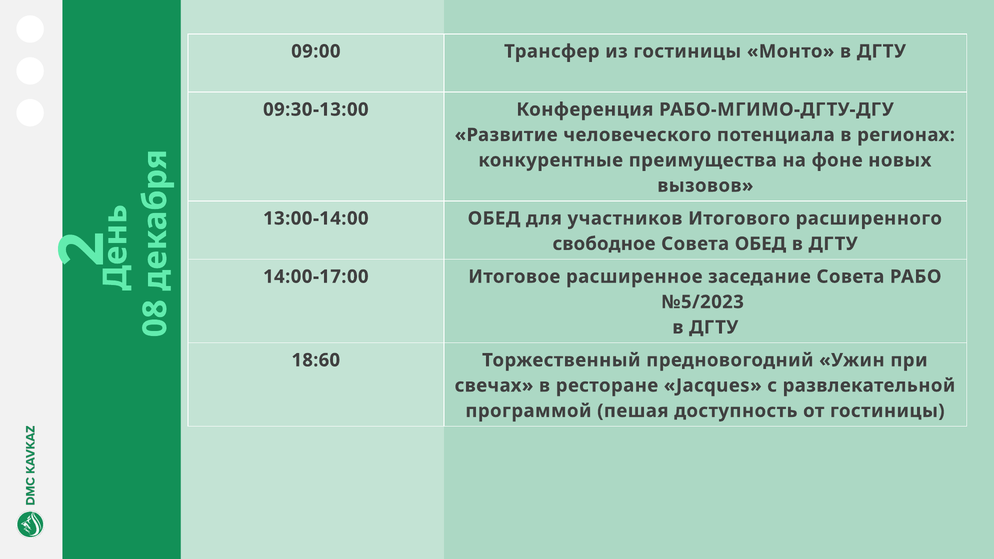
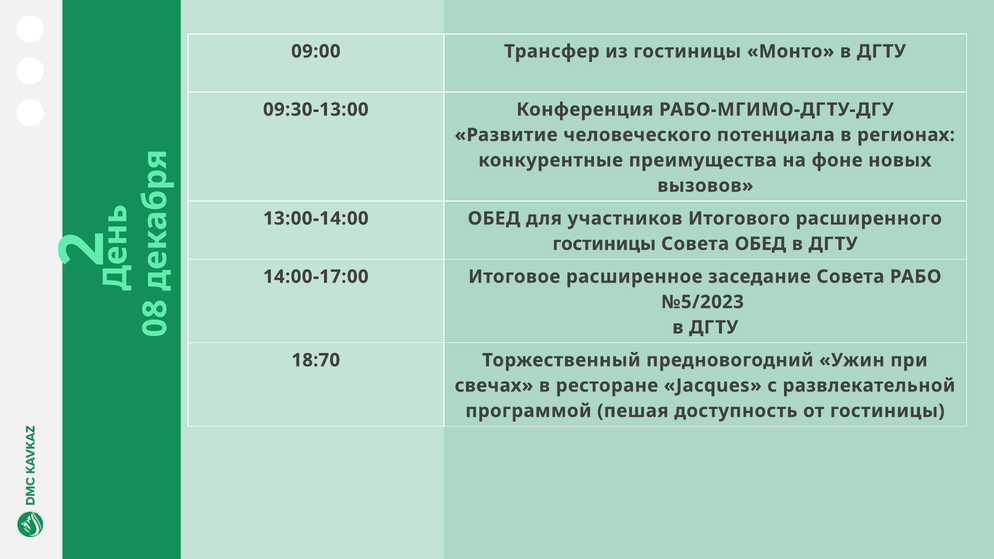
свободное: свободное -> гостиницы (604, 244)
18:60: 18:60 -> 18:70 (316, 360)
